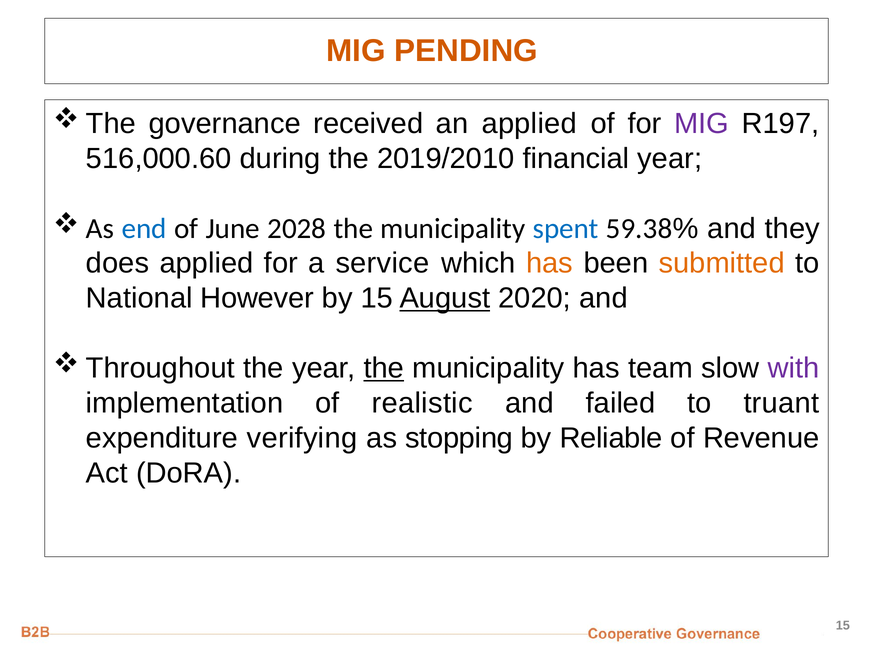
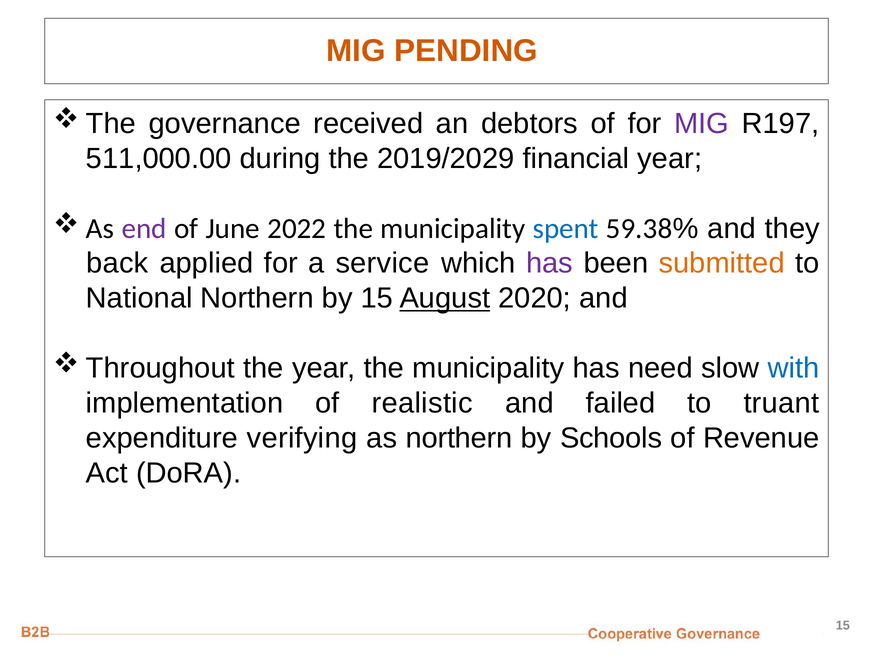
an applied: applied -> debtors (529, 124)
516,000.60: 516,000.60 -> 511,000.00 (159, 158)
2019/2010: 2019/2010 -> 2019/2029 (446, 158)
end colour: blue -> purple (144, 228)
2028: 2028 -> 2022 (297, 228)
does: does -> back (117, 263)
has colour: orange -> purple (550, 263)
National However: However -> Northern (257, 298)
the underline: present -> none (384, 368)
team: team -> need (660, 368)
with colour: purple -> blue (794, 368)
as stopping: stopping -> northern (459, 438)
Reliable: Reliable -> Schools (611, 438)
